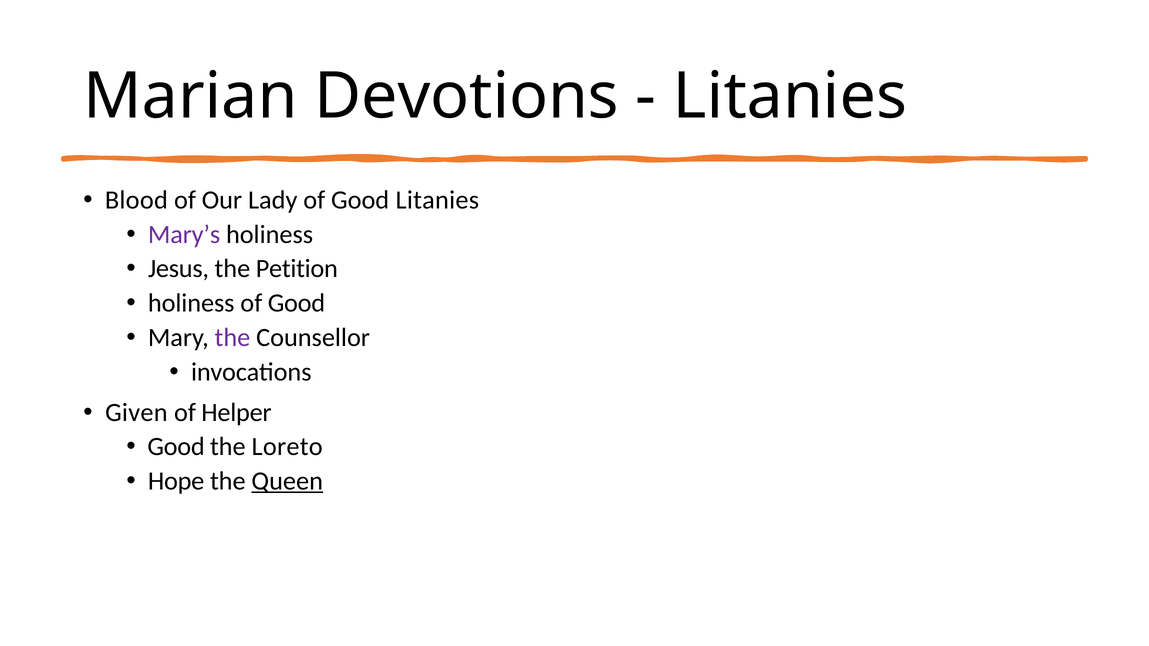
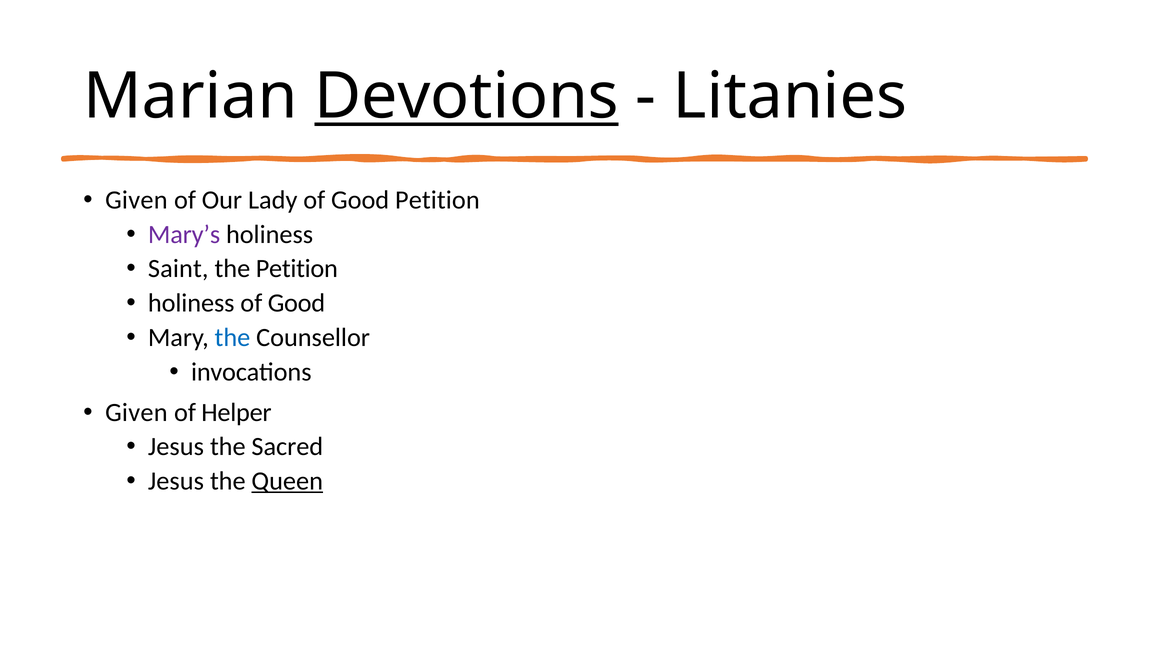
Devotions underline: none -> present (467, 96)
Blood: Blood -> Given (136, 200)
Good Litanies: Litanies -> Petition (437, 200)
Jesus: Jesus -> Saint (178, 269)
the colour: purple -> blue (232, 338)
Good: Good -> Jesus (176, 447)
Loreto: Loreto -> Sacred (287, 447)
Hope: Hope -> Jesus (176, 481)
